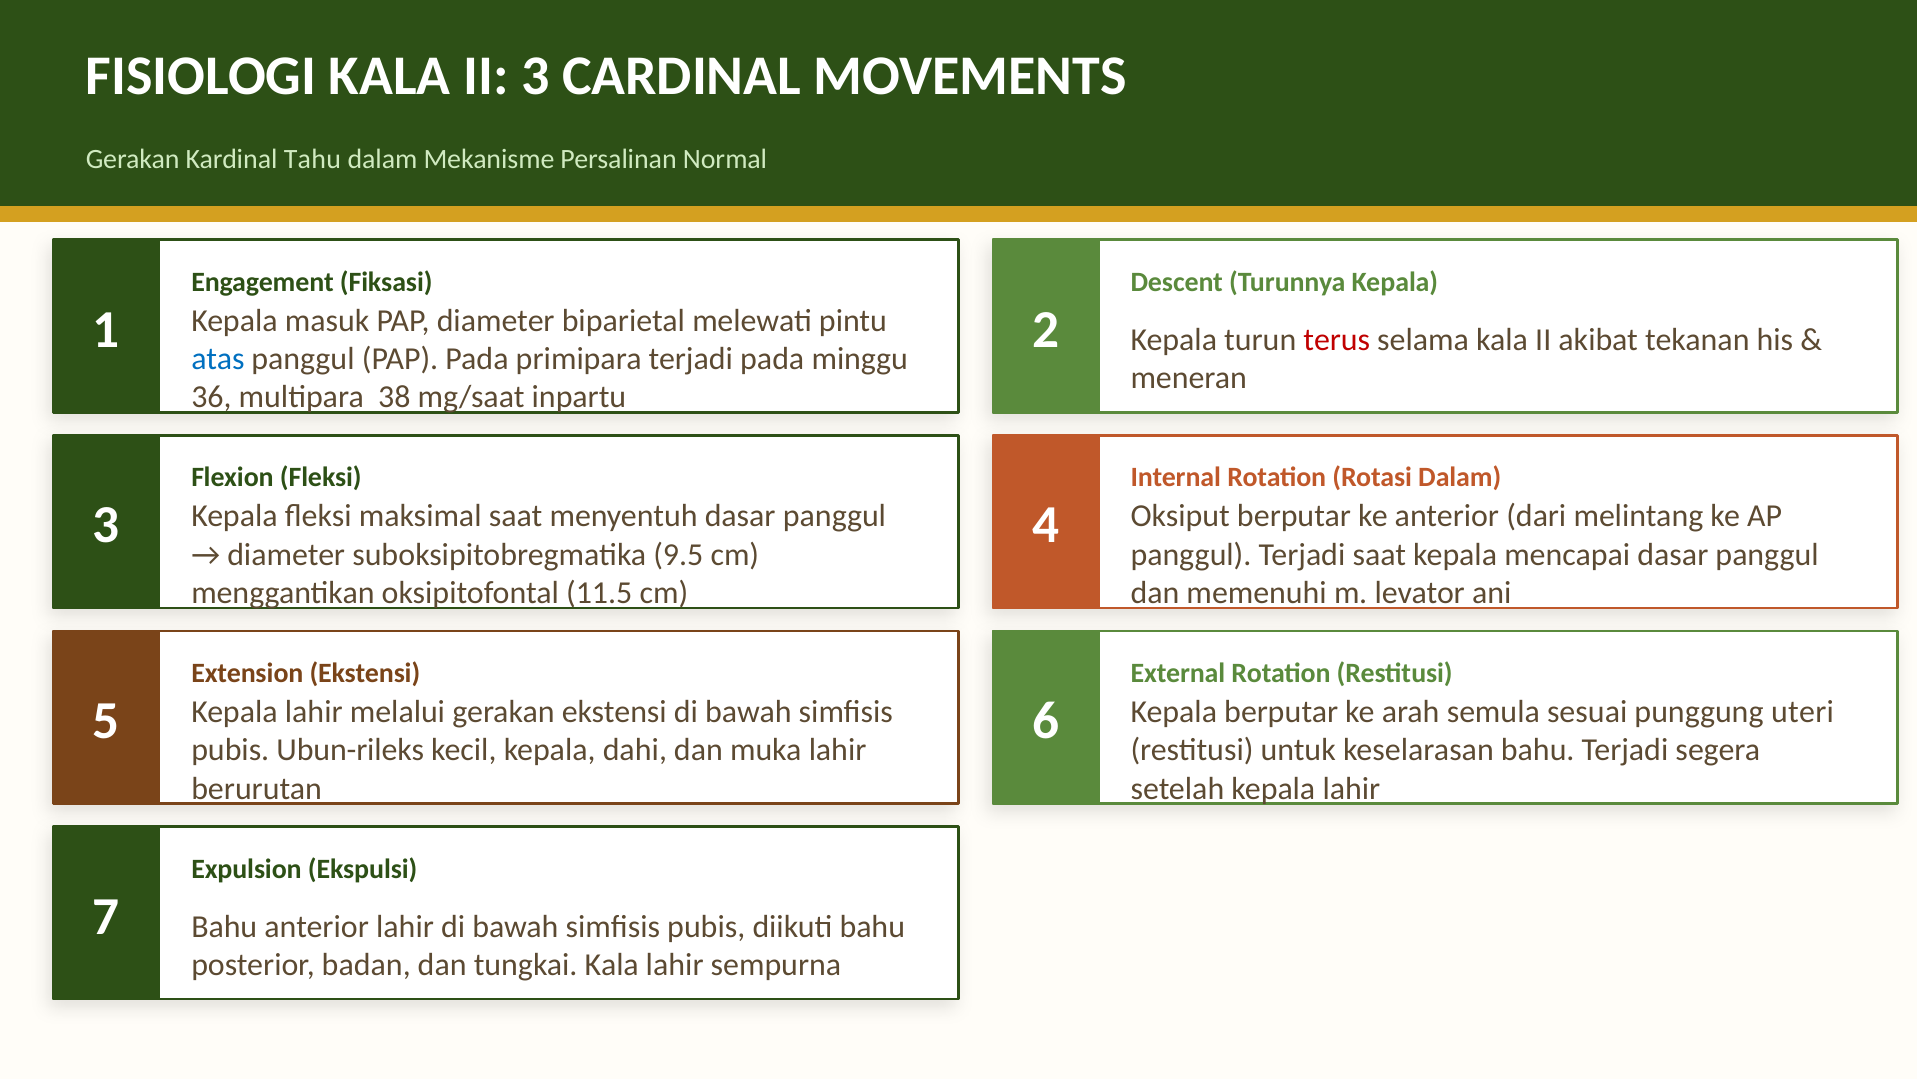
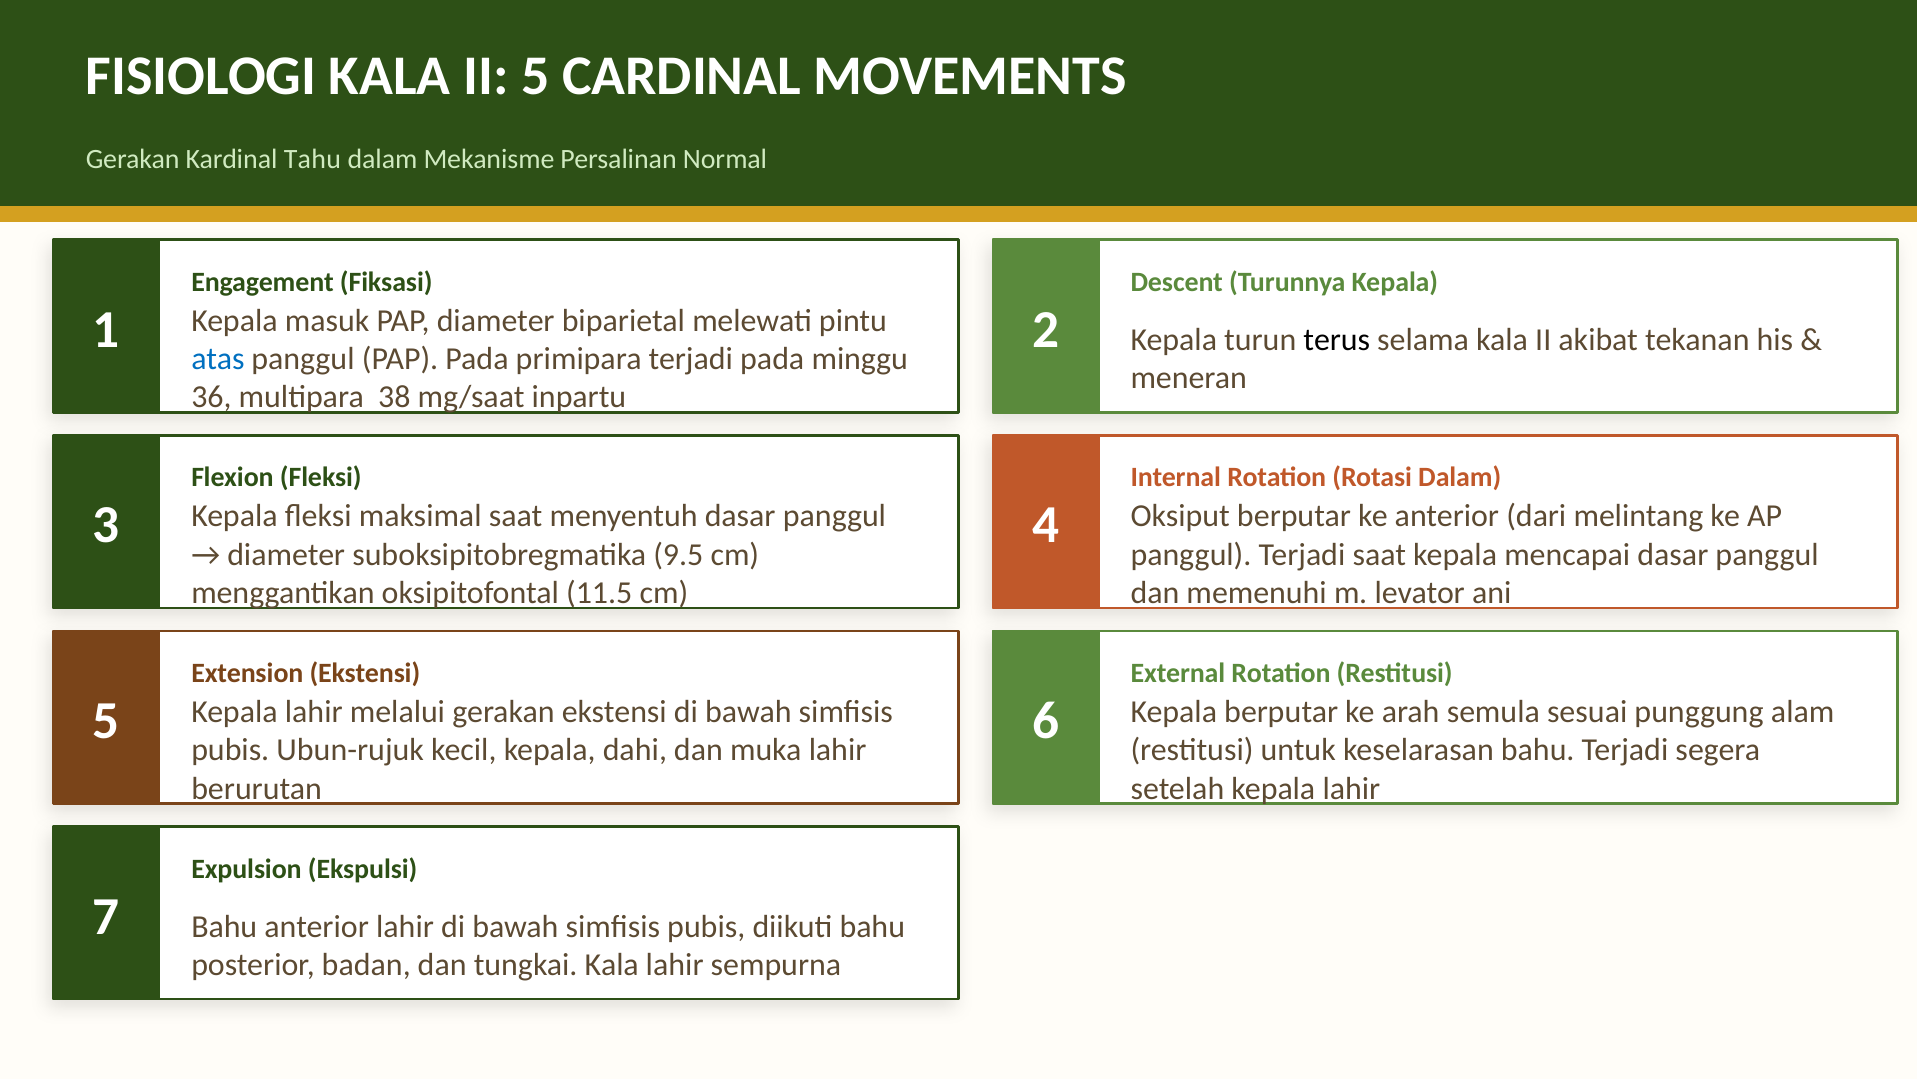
II 3: 3 -> 5 (535, 76)
terus colour: red -> black (1337, 340)
uteri: uteri -> alam (1803, 711)
Ubun-rileks: Ubun-rileks -> Ubun-rujuk (350, 750)
